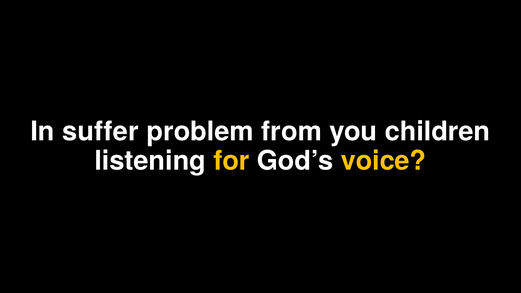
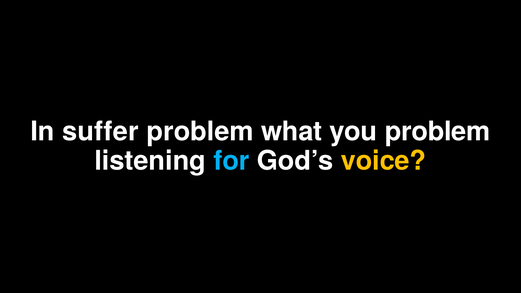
from: from -> what (292, 132)
you children: children -> problem (438, 132)
for colour: yellow -> light blue (231, 161)
